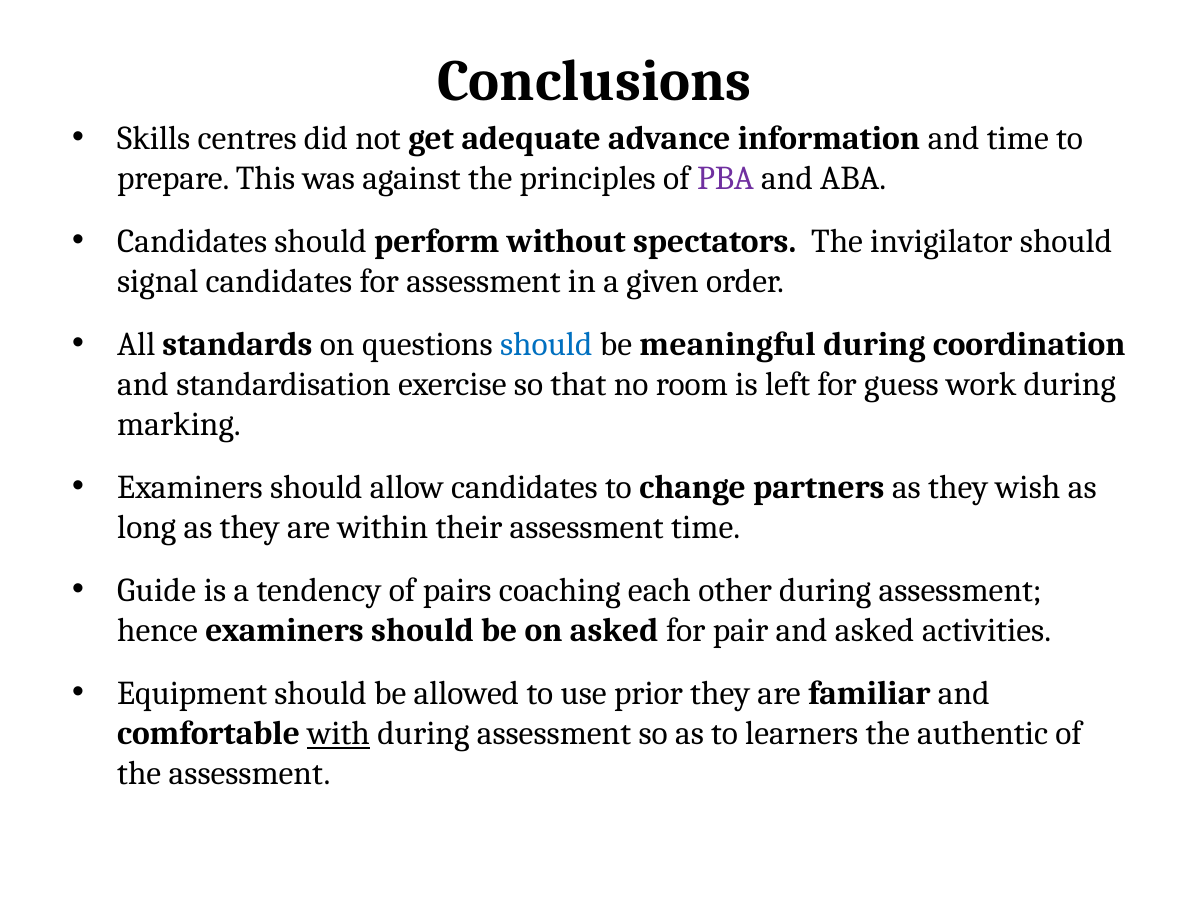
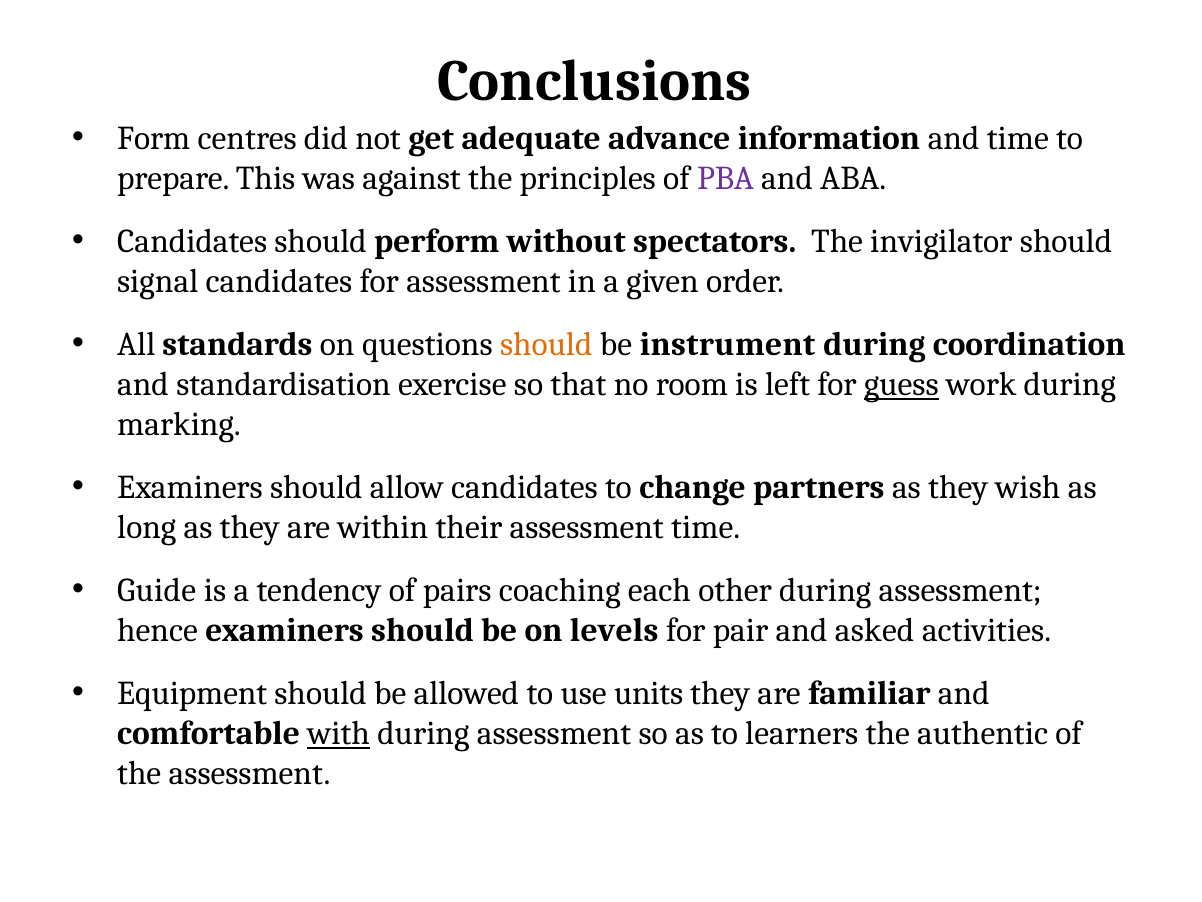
Skills: Skills -> Form (154, 138)
should colour: blue -> orange (546, 344)
meaningful: meaningful -> instrument (728, 344)
guess underline: none -> present (901, 384)
on asked: asked -> levels (614, 630)
prior: prior -> units (649, 693)
